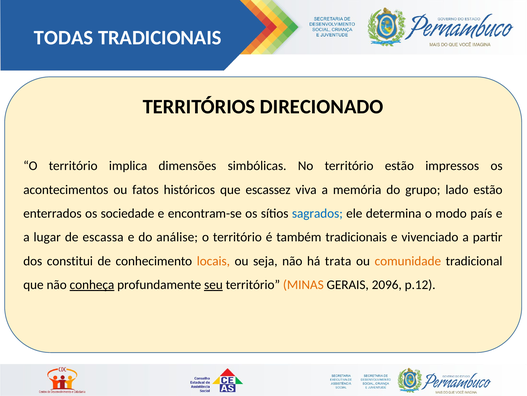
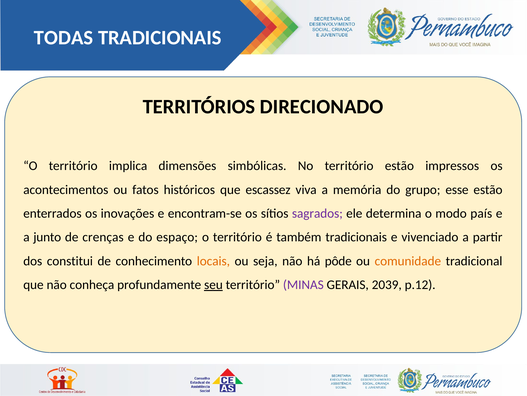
lado: lado -> esse (457, 189)
sociedade: sociedade -> inovações (127, 213)
sagrados colour: blue -> purple (317, 213)
lugar: lugar -> junto (47, 237)
escassa: escassa -> crenças (103, 237)
análise: análise -> espaço (177, 237)
trata: trata -> pôde (338, 261)
conheça underline: present -> none (92, 284)
MINAS colour: orange -> purple (303, 284)
2096: 2096 -> 2039 (387, 284)
